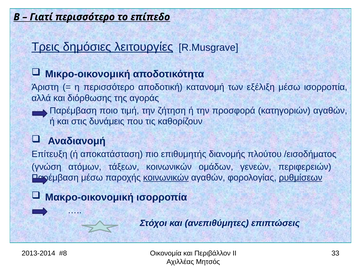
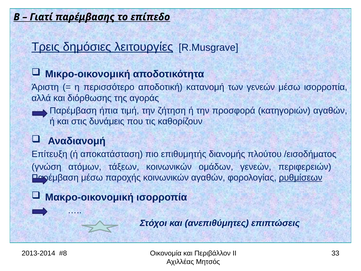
Γιατί περισσότερο: περισσότερο -> παρέμβασης (85, 17)
των εξέλιξη: εξέλιξη -> γενεών (261, 87)
ποιο: ποιο -> ήπια (109, 111)
κοινωνικών underline: present -> none (166, 178)
